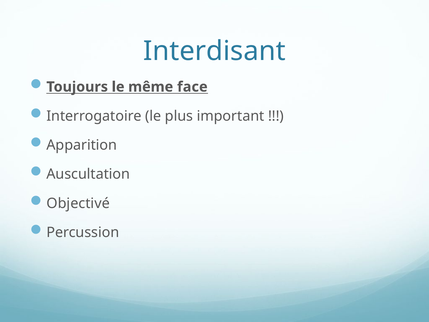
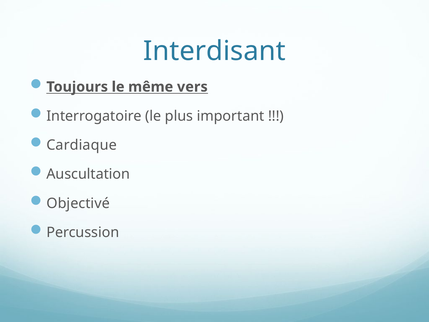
face: face -> vers (192, 87)
Apparition: Apparition -> Cardiaque (82, 145)
